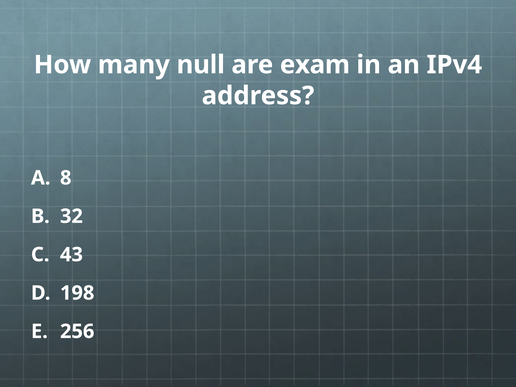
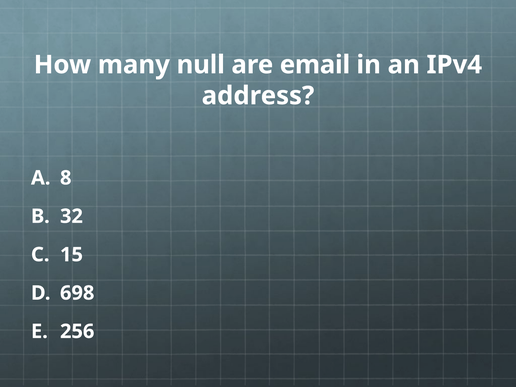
exam: exam -> email (315, 65)
43: 43 -> 15 (71, 255)
198: 198 -> 698 (77, 293)
